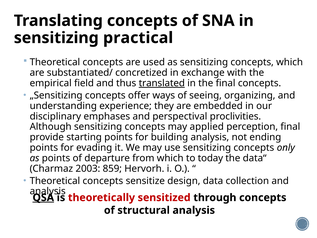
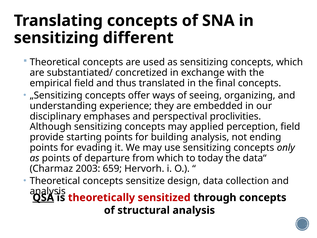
practical: practical -> different (138, 38)
translated underline: present -> none (162, 83)
perception final: final -> field (290, 127)
859: 859 -> 659 (112, 168)
